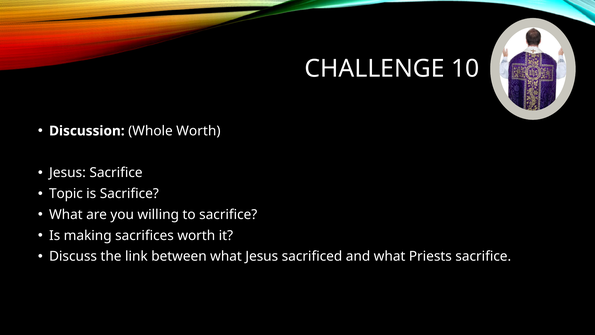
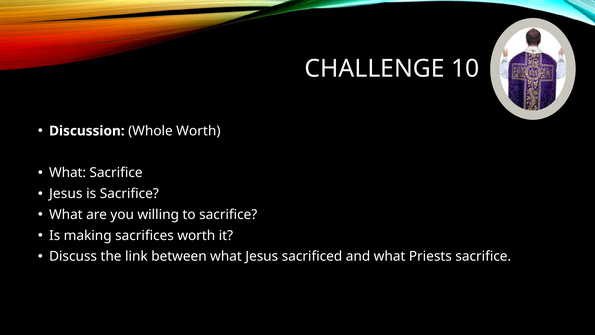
Jesus: Jesus -> What (68, 173)
Topic: Topic -> Jesus (66, 194)
